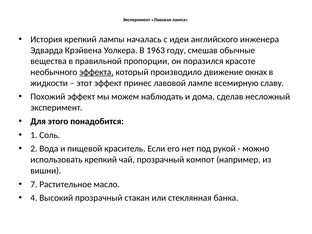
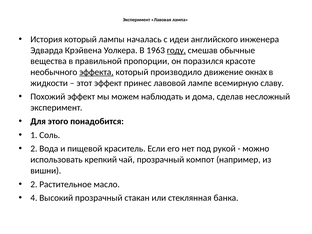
История крепкий: крепкий -> который (81, 39)
году underline: none -> present (176, 50)
7: 7 -> 2 (34, 184)
